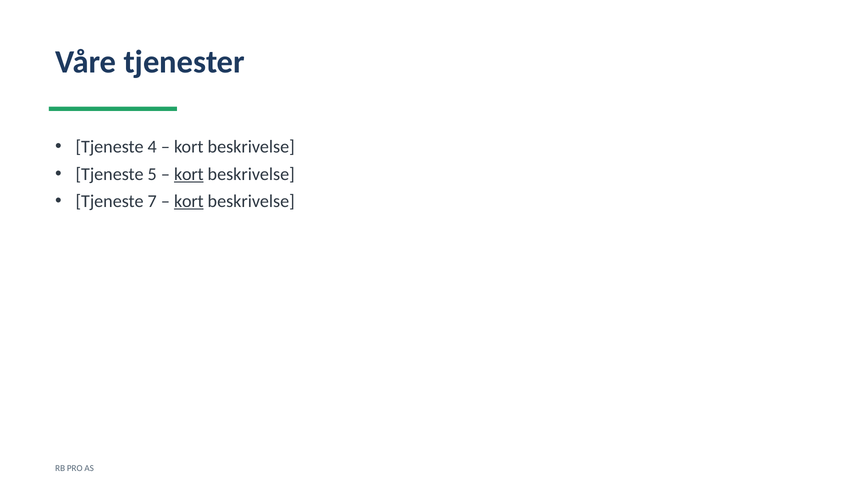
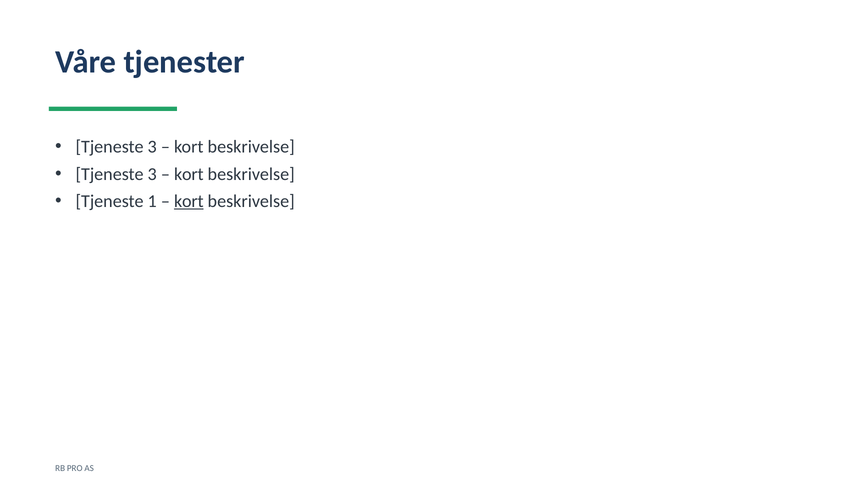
4: 4 -> 3 (152, 147)
5: 5 -> 3 (152, 174)
kort underline: present -> none (189, 174)
7: 7 -> 1 (152, 201)
